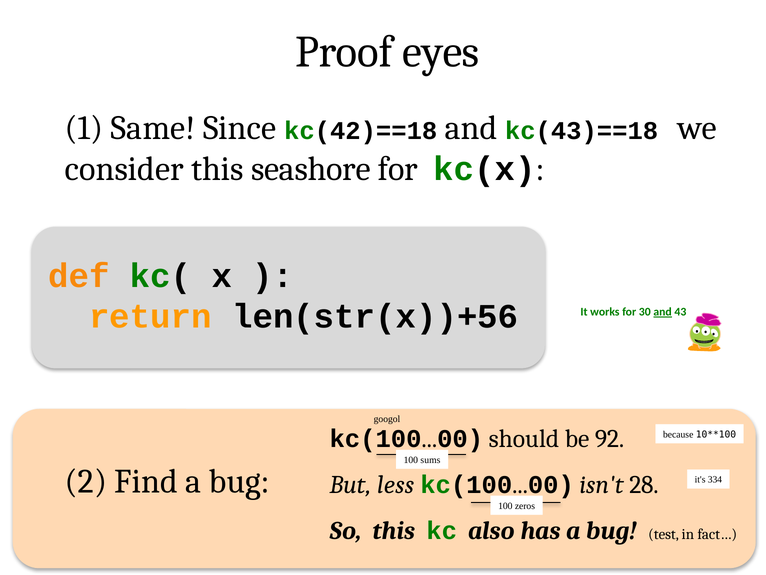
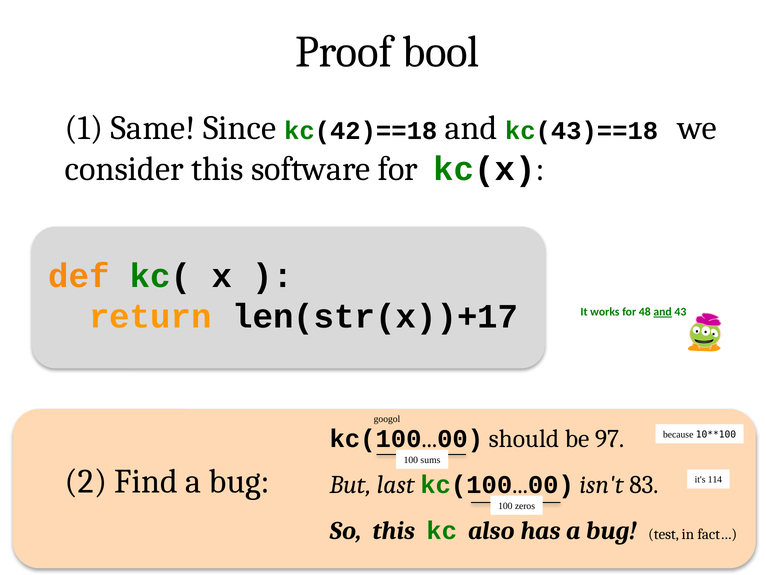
eyes: eyes -> bool (441, 52)
seashore: seashore -> software (311, 169)
len(str(x))+56: len(str(x))+56 -> len(str(x))+17 (375, 316)
30: 30 -> 48 (645, 312)
92: 92 -> 97 (610, 438)
less: less -> last (396, 484)
28: 28 -> 83 (644, 484)
334: 334 -> 114 (715, 479)
